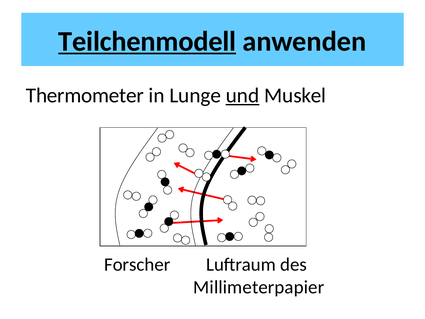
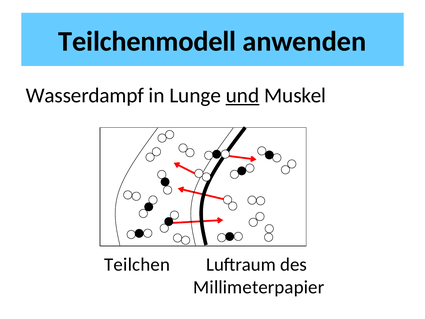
Teilchenmodell underline: present -> none (147, 41)
Thermometer: Thermometer -> Wasserdampf (85, 95)
Forscher: Forscher -> Teilchen (137, 264)
